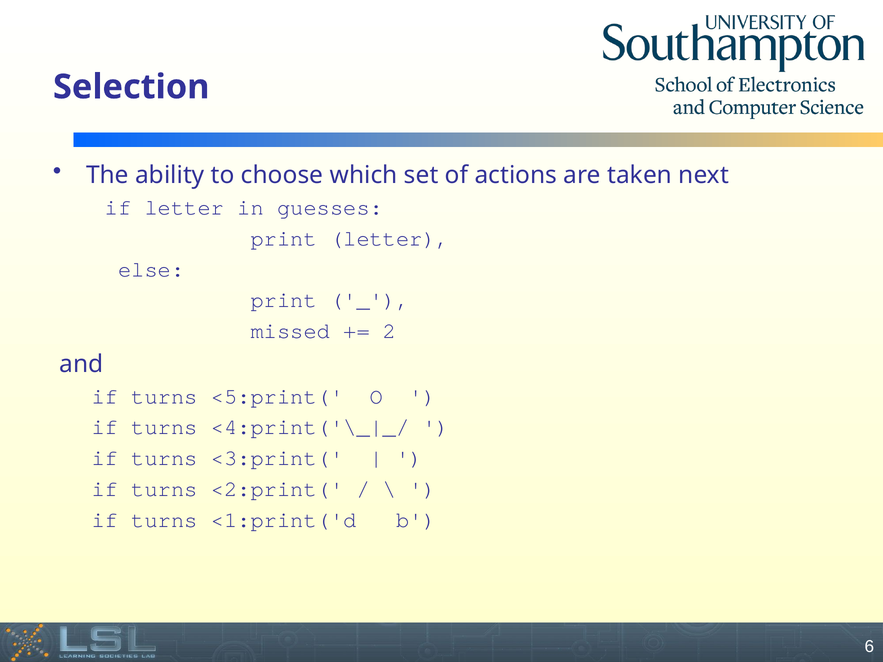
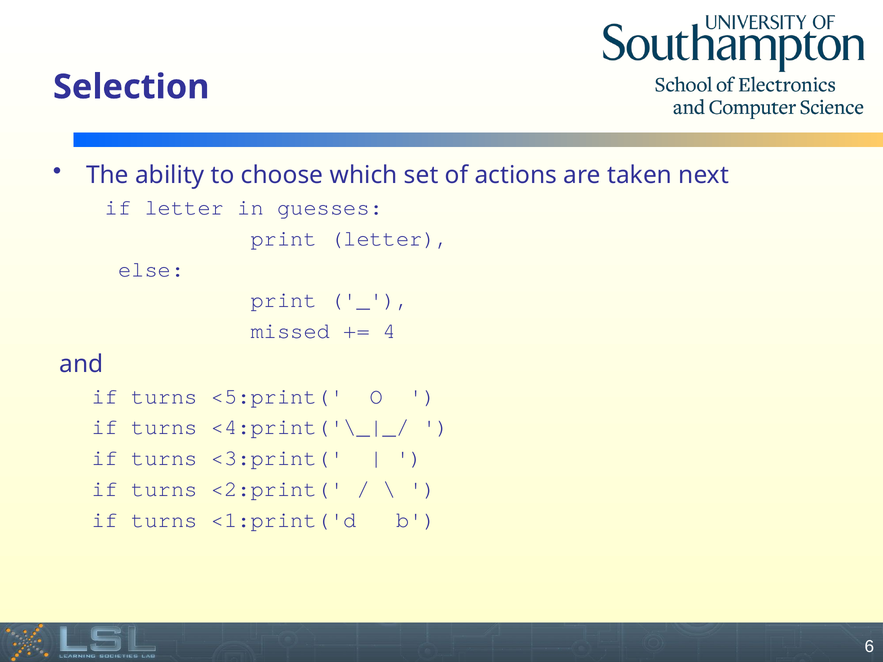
2: 2 -> 4 (390, 331)
